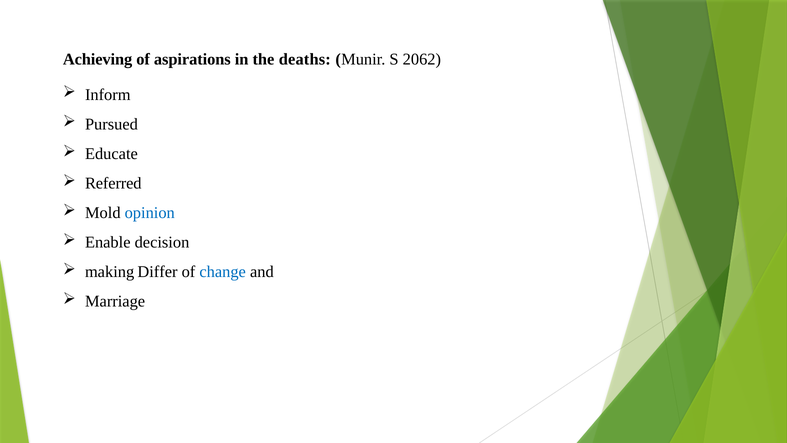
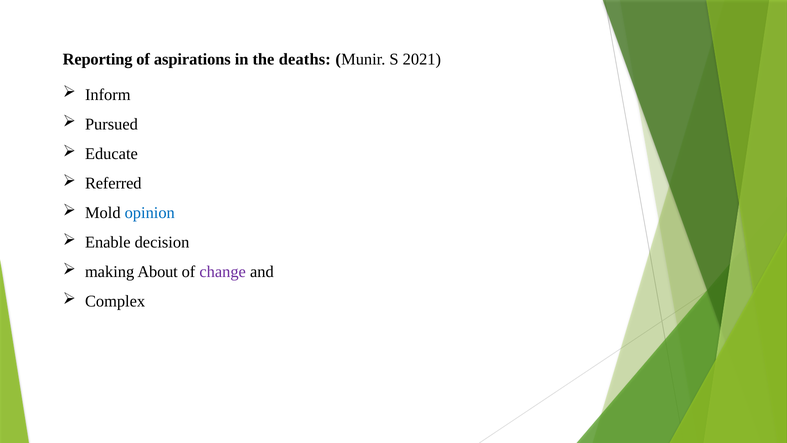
Achieving: Achieving -> Reporting (98, 59)
2062: 2062 -> 2021 (422, 59)
Differ: Differ -> About (158, 272)
change colour: blue -> purple (223, 272)
Marriage: Marriage -> Complex (115, 301)
